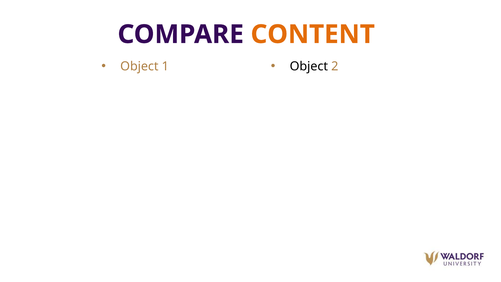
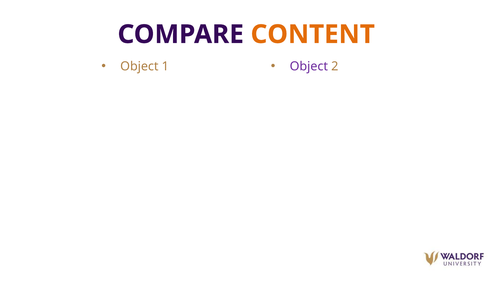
Object colour: black -> purple (309, 66)
